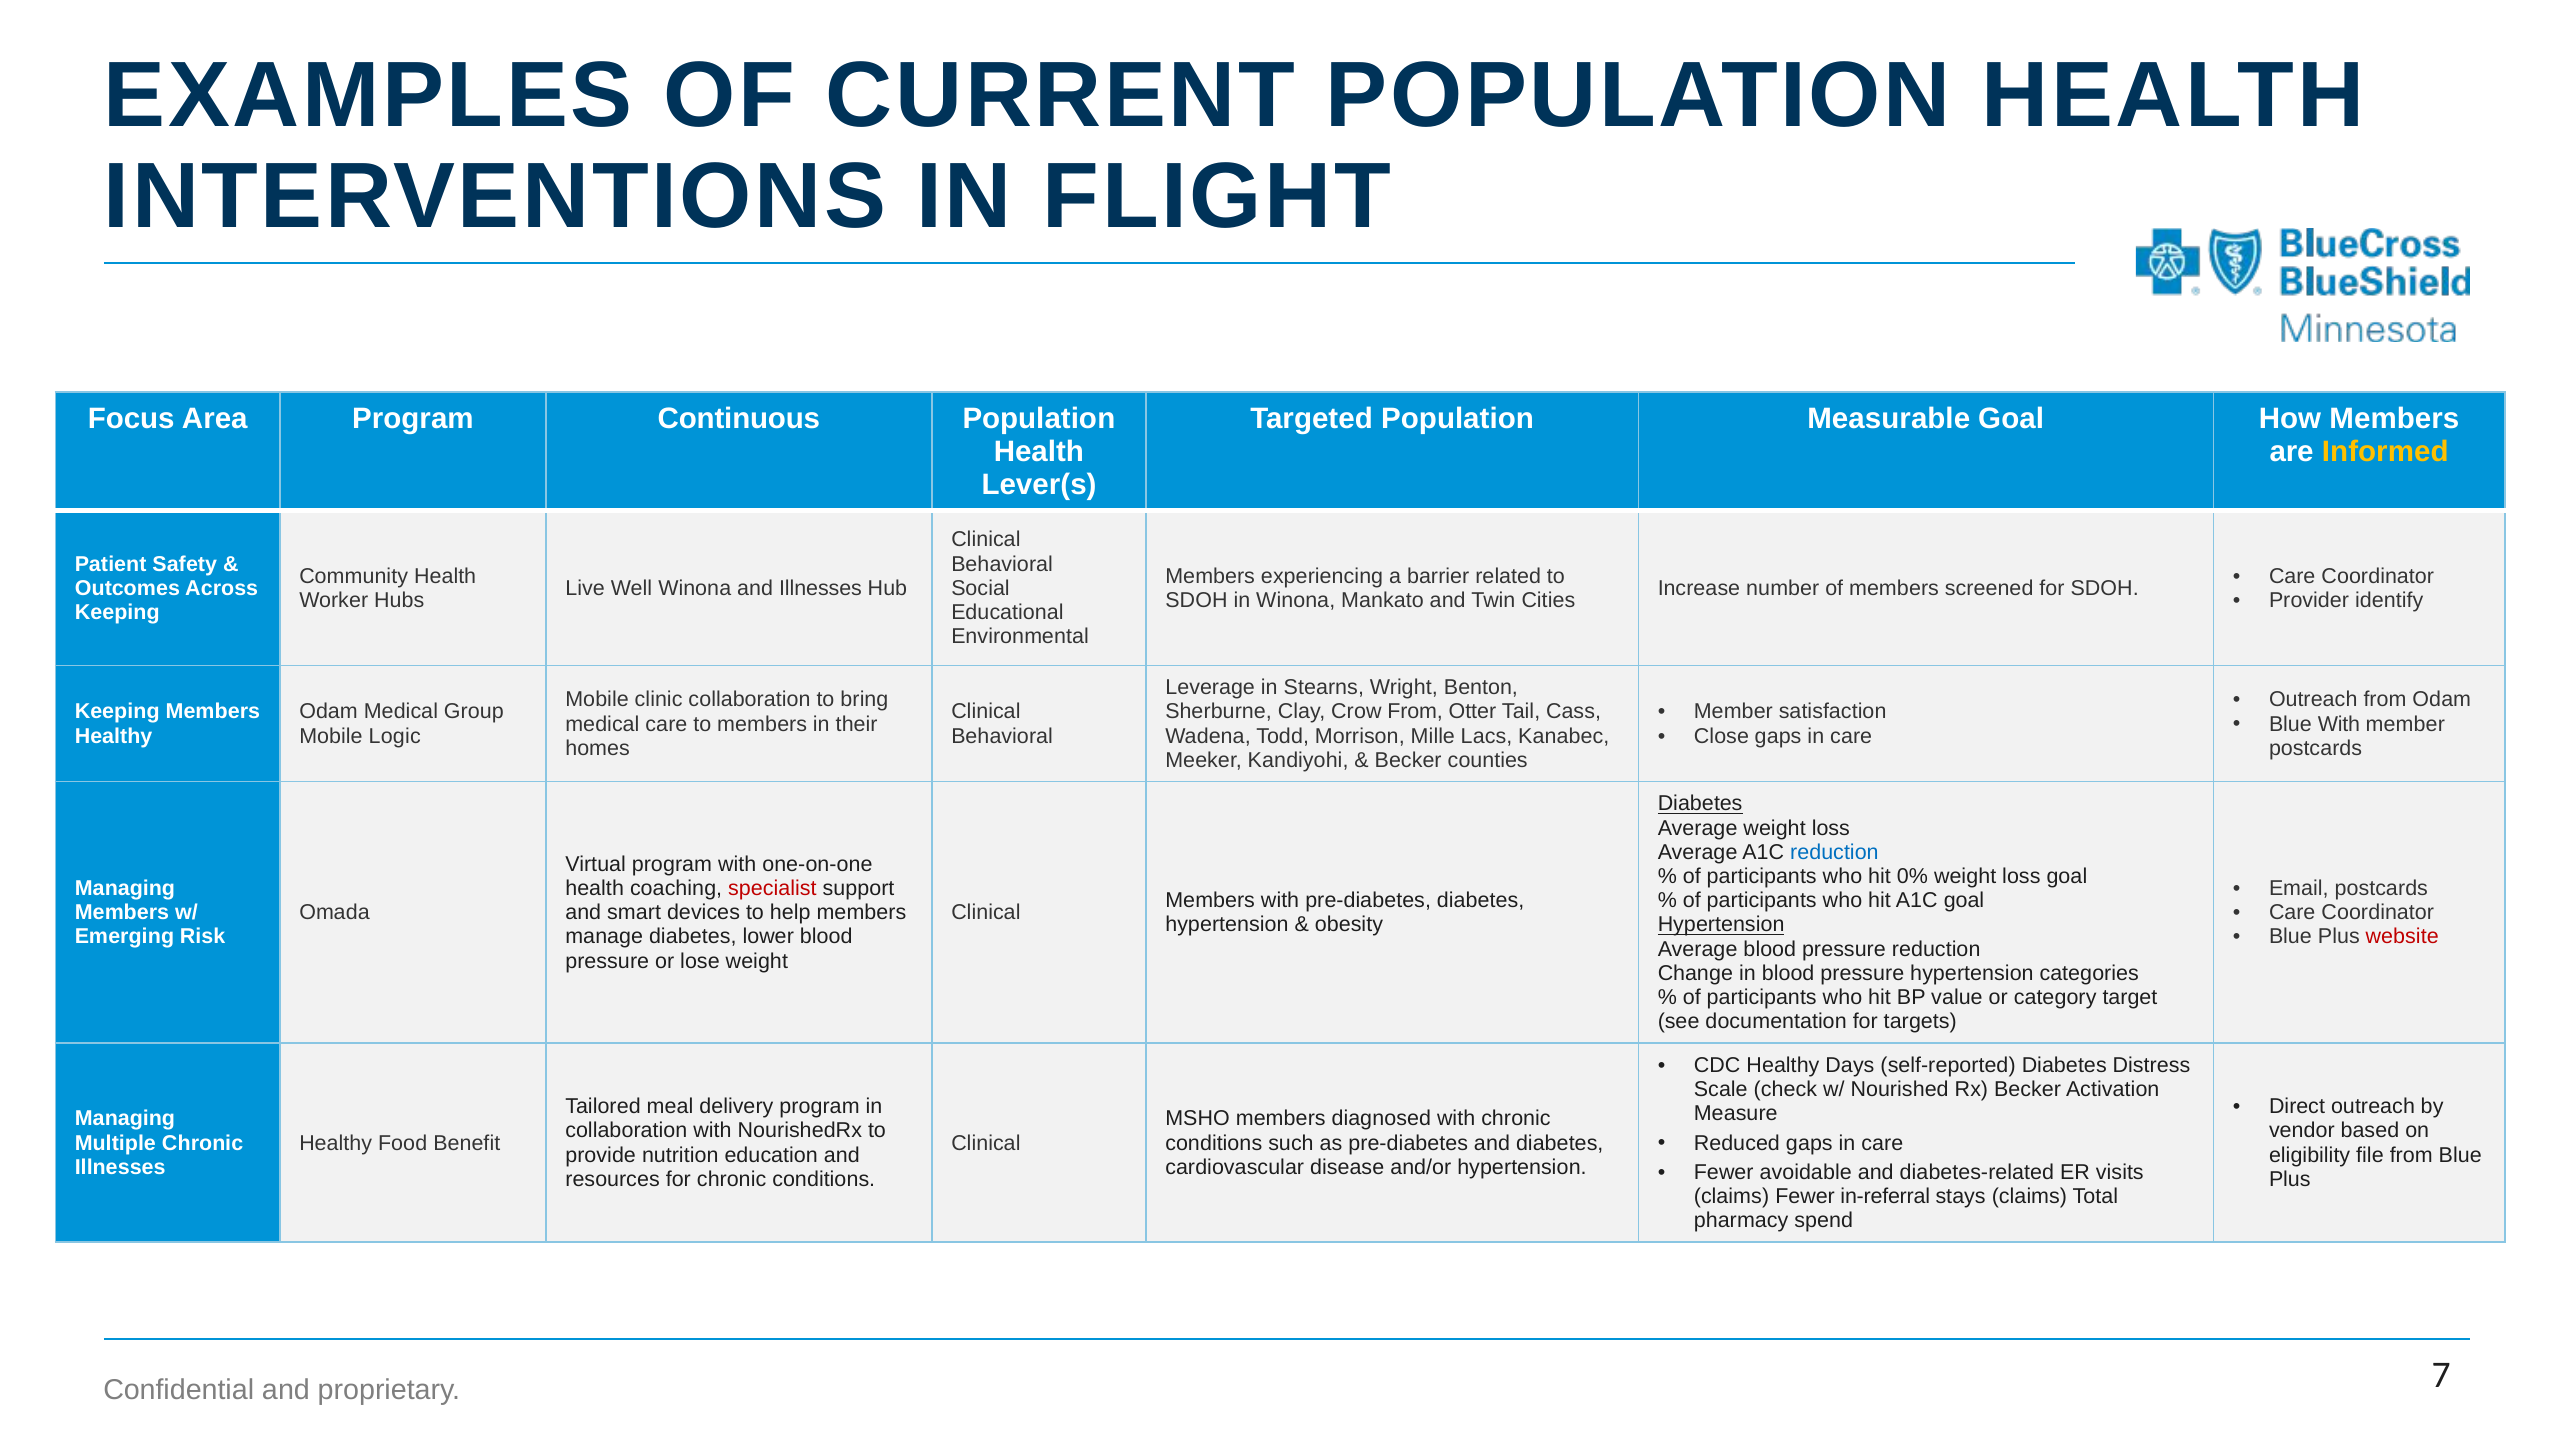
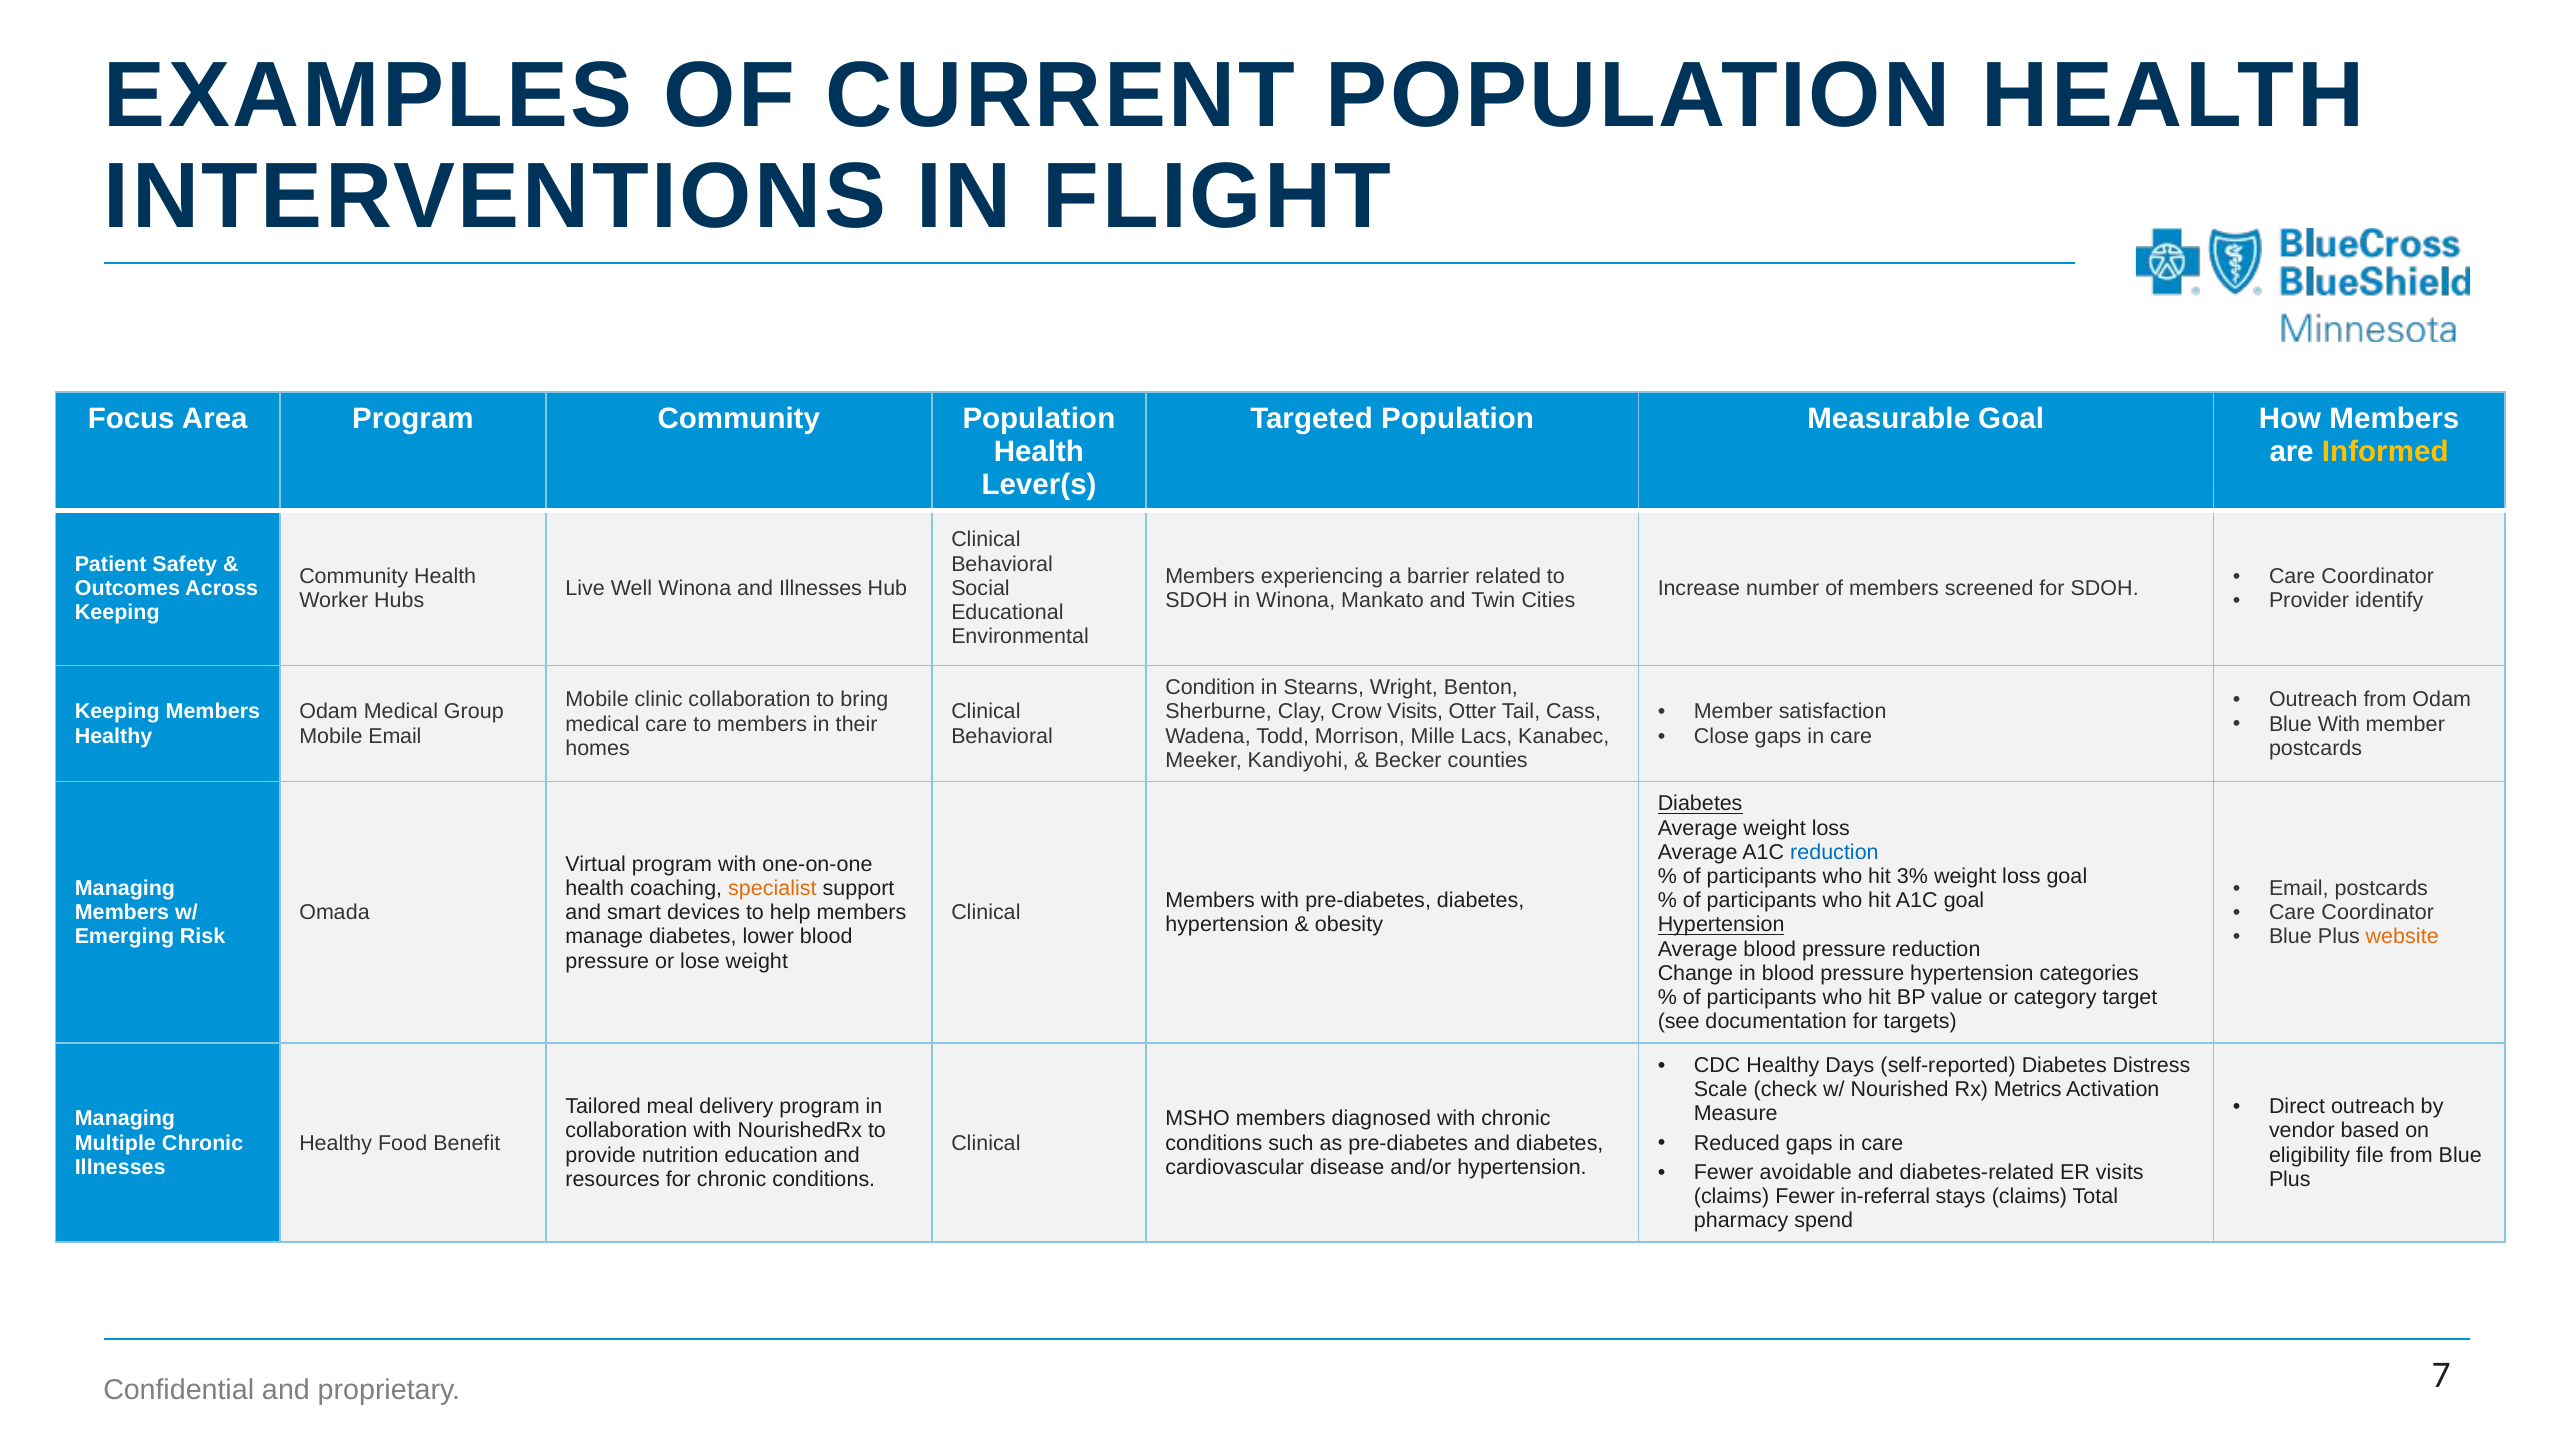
Program Continuous: Continuous -> Community (739, 419)
Leverage: Leverage -> Condition (1210, 688)
Crow From: From -> Visits (1415, 712)
Mobile Logic: Logic -> Email (395, 736)
0%: 0% -> 3% (1912, 876)
specialist colour: red -> orange (772, 888)
website colour: red -> orange (2402, 937)
Rx Becker: Becker -> Metrics (2028, 1089)
